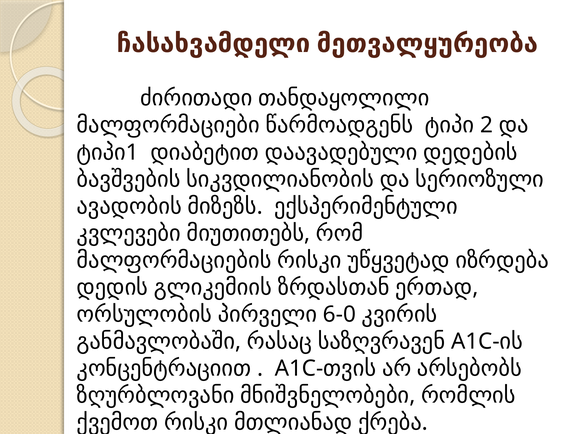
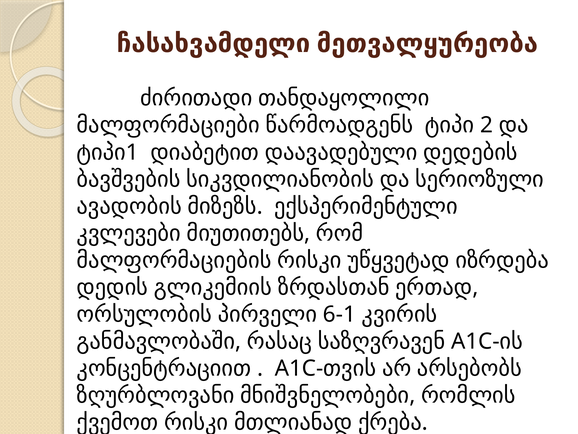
6-0: 6-0 -> 6-1 (339, 314)
